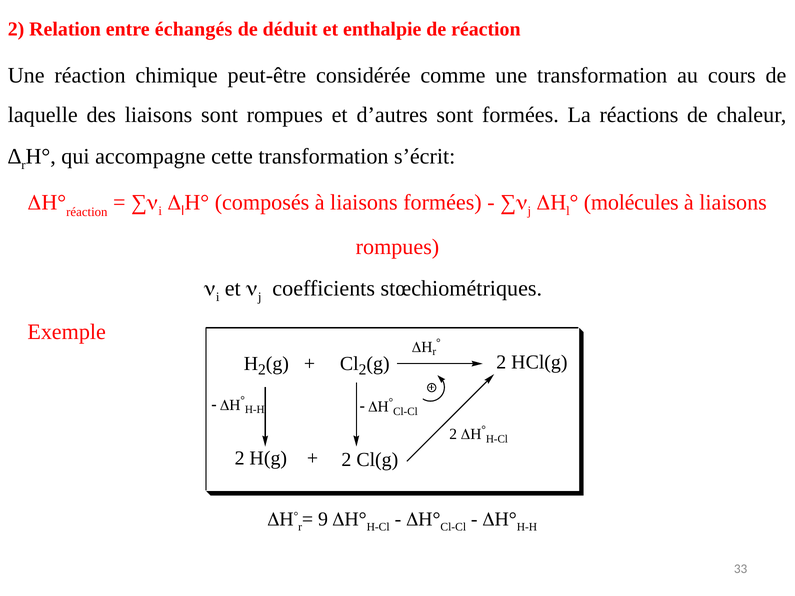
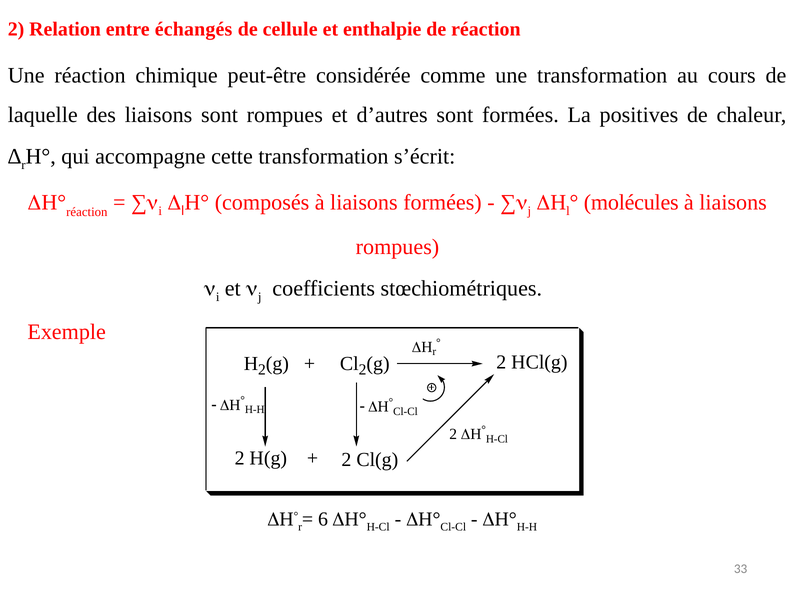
déduit: déduit -> cellule (290, 29)
réactions: réactions -> positives (639, 115)
9: 9 -> 6 (323, 519)
